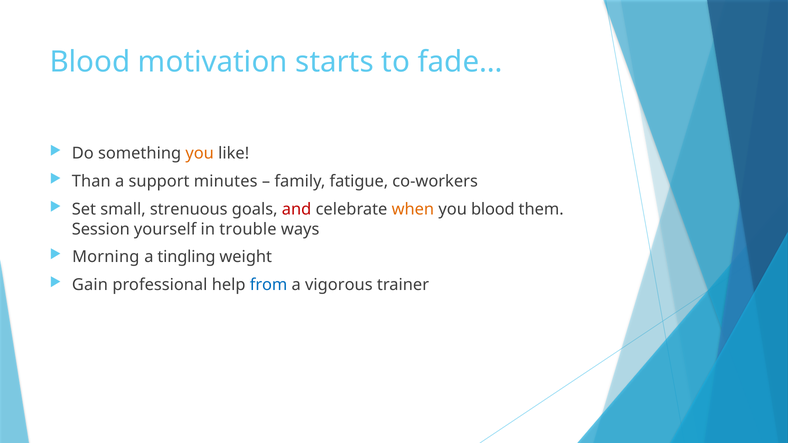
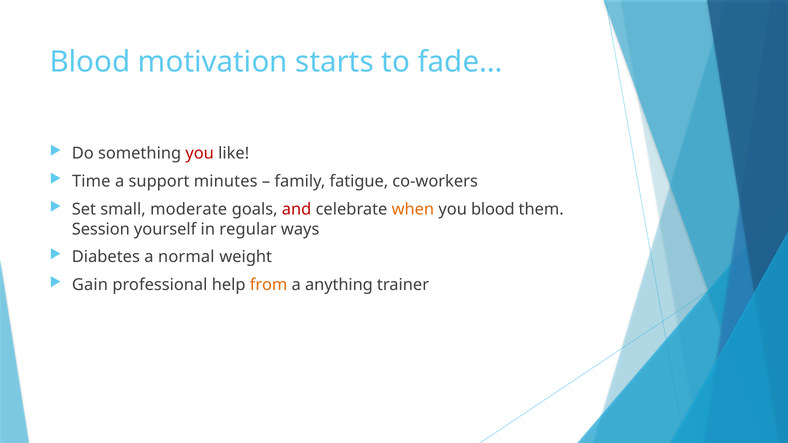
you colour: orange -> red (200, 154)
Than: Than -> Time (91, 182)
strenuous: strenuous -> moderate (189, 210)
trouble: trouble -> regular (248, 229)
Morning: Morning -> Diabetes (106, 257)
tingling: tingling -> normal (186, 257)
from colour: blue -> orange (269, 285)
vigorous: vigorous -> anything (339, 285)
